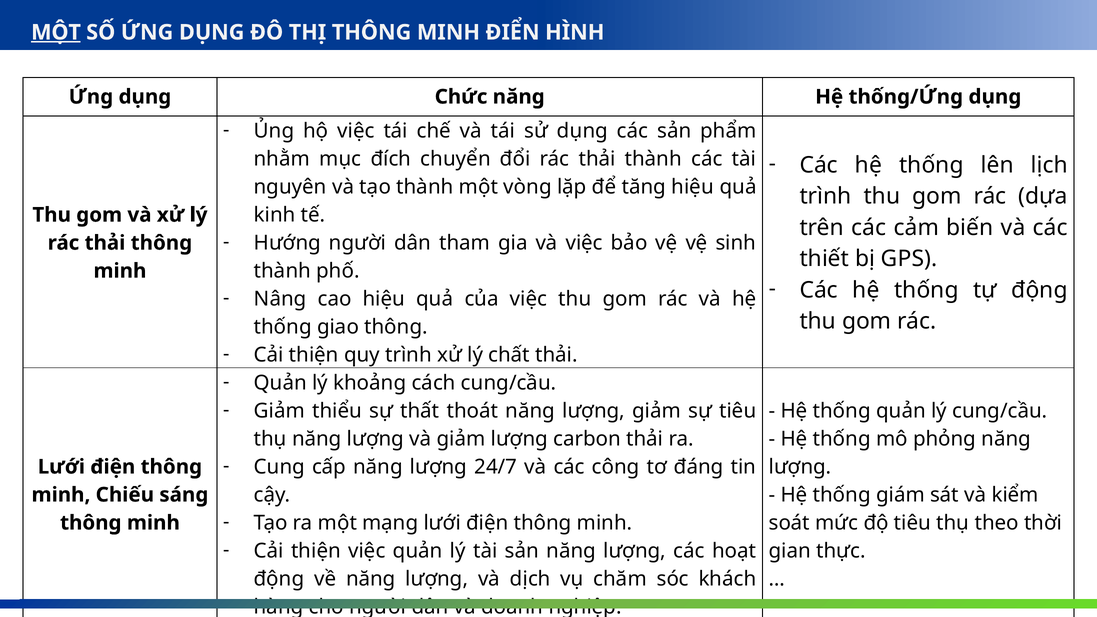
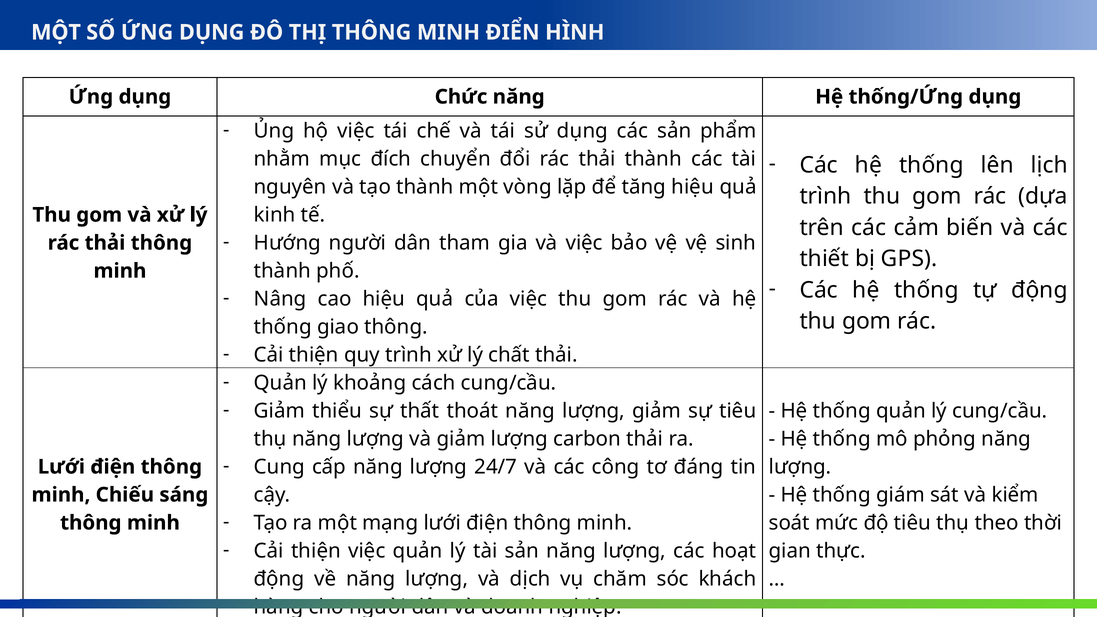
MỘT underline: present -> none (56, 32)
